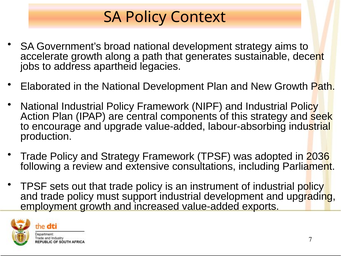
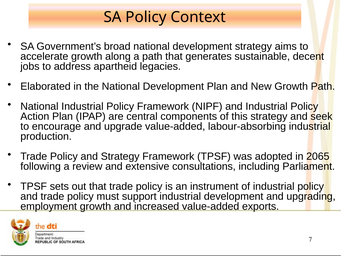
2036: 2036 -> 2065 (318, 156)
